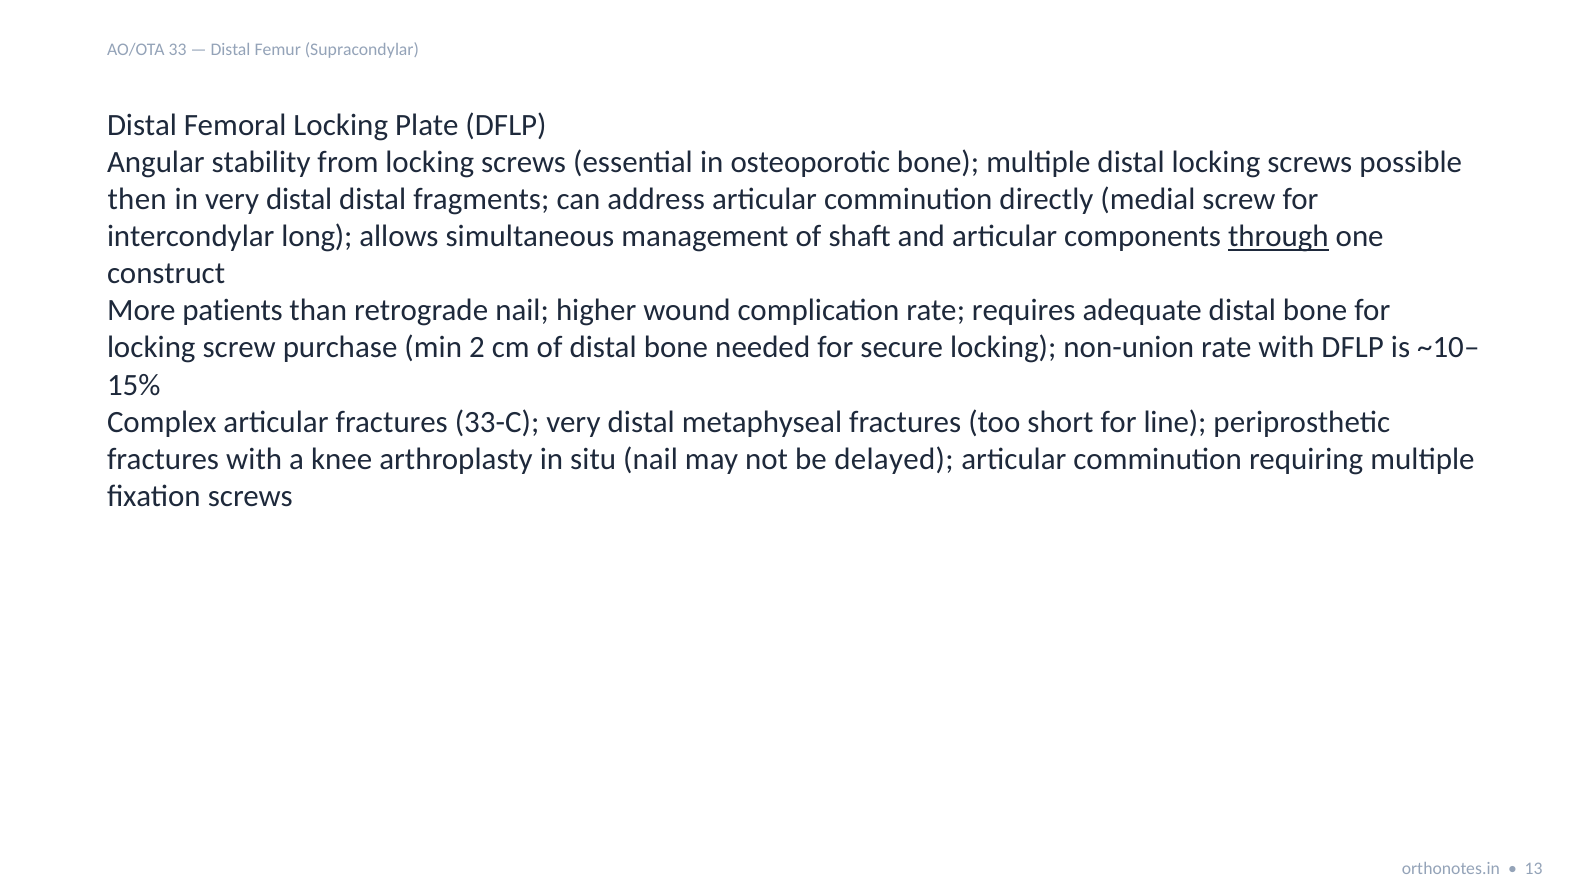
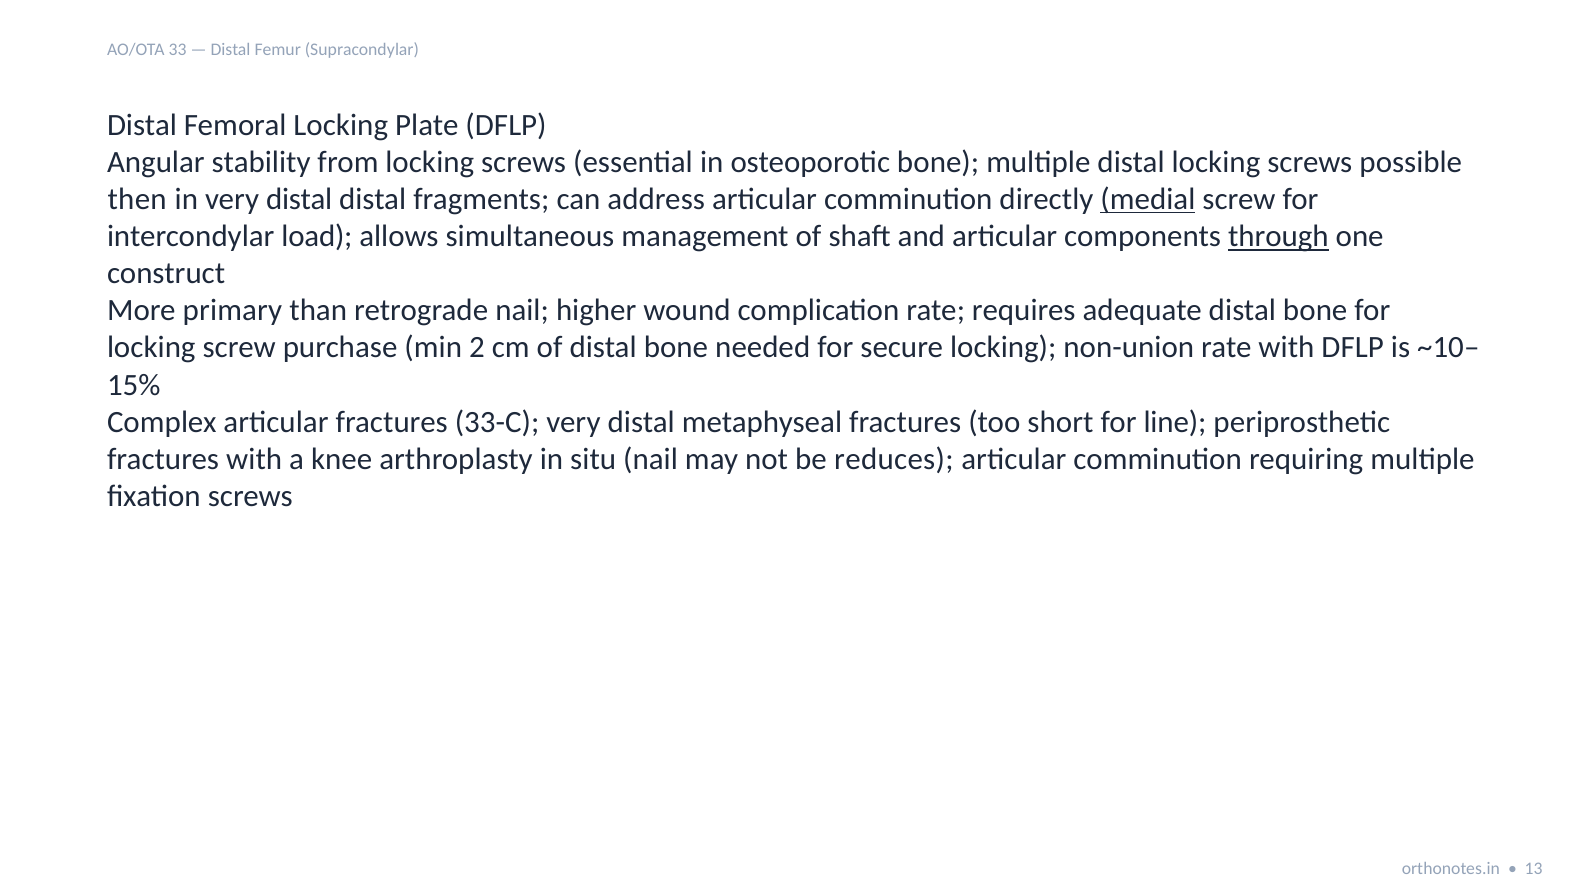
medial underline: none -> present (1148, 199)
long: long -> load (317, 236)
patients: patients -> primary (232, 311)
delayed: delayed -> reduces (894, 459)
